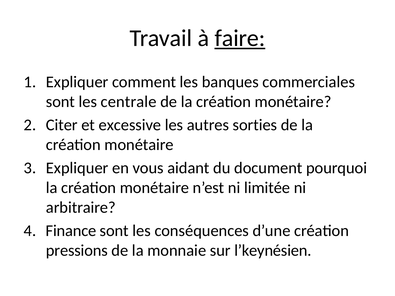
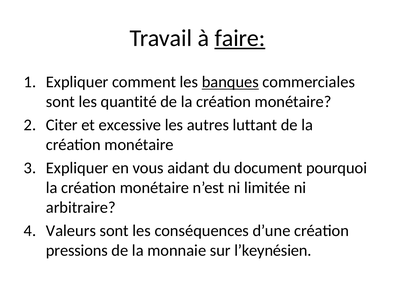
banques underline: none -> present (230, 82)
centrale: centrale -> quantité (129, 102)
sorties: sorties -> luttant (255, 125)
Finance: Finance -> Valeurs (71, 231)
